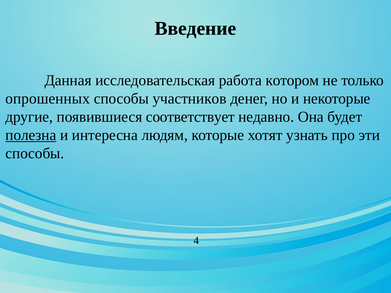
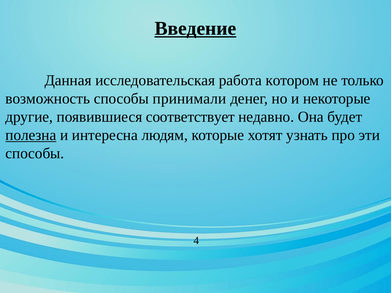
Введение underline: none -> present (195, 28)
опрошенных: опрошенных -> возможность (48, 99)
участников: участников -> принимали (189, 99)
